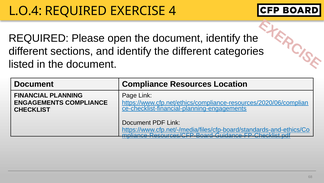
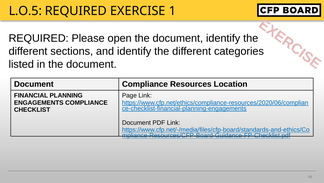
L.O.4: L.O.4 -> L.O.5 (25, 11)
4: 4 -> 1 (172, 11)
